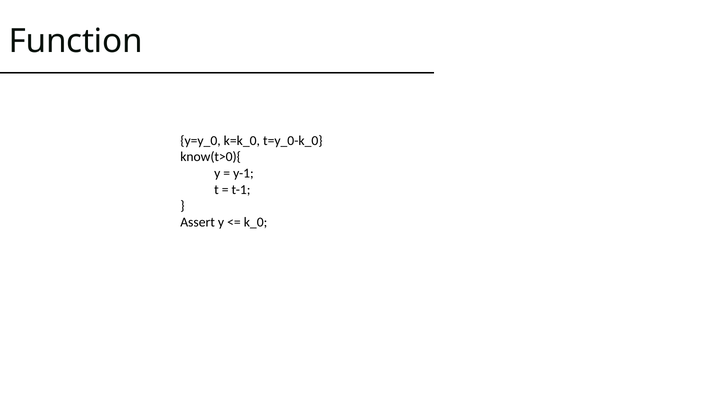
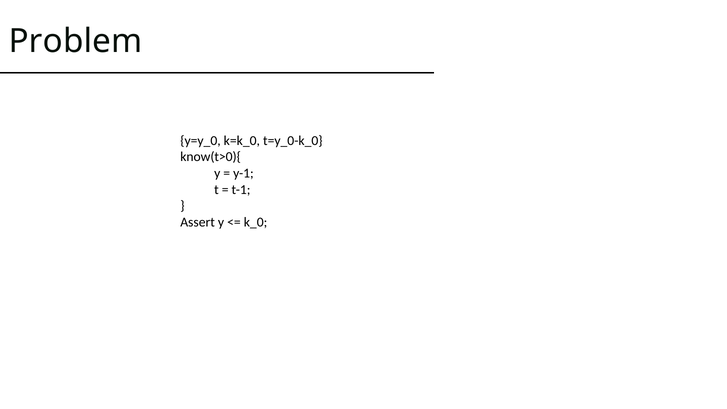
Function: Function -> Problem (76, 41)
